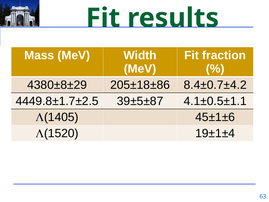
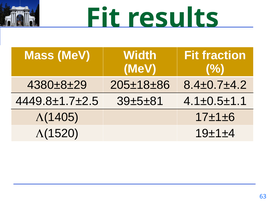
39±5±87: 39±5±87 -> 39±5±81 (140, 101)
45±1±6: 45±1±6 -> 17±1±6 (215, 117)
